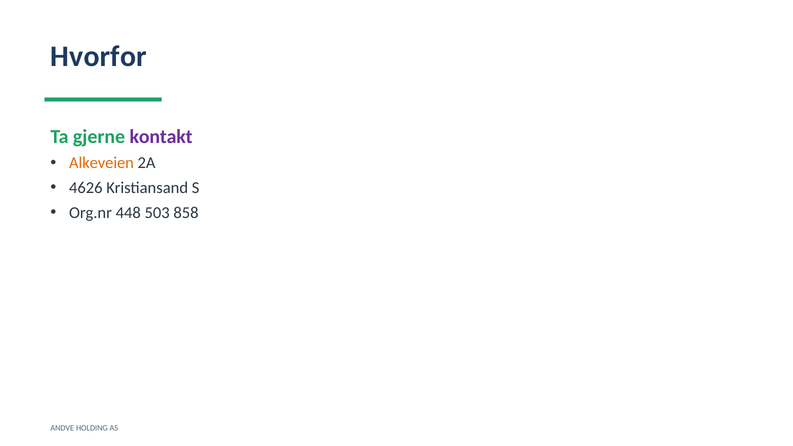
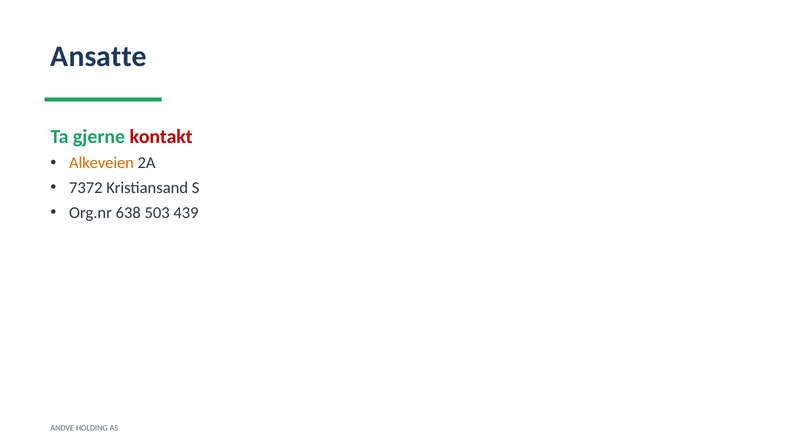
Hvorfor: Hvorfor -> Ansatte (99, 57)
kontakt colour: purple -> red (161, 137)
4626: 4626 -> 7372 (86, 188)
448: 448 -> 638 (128, 213)
858: 858 -> 439 (186, 213)
